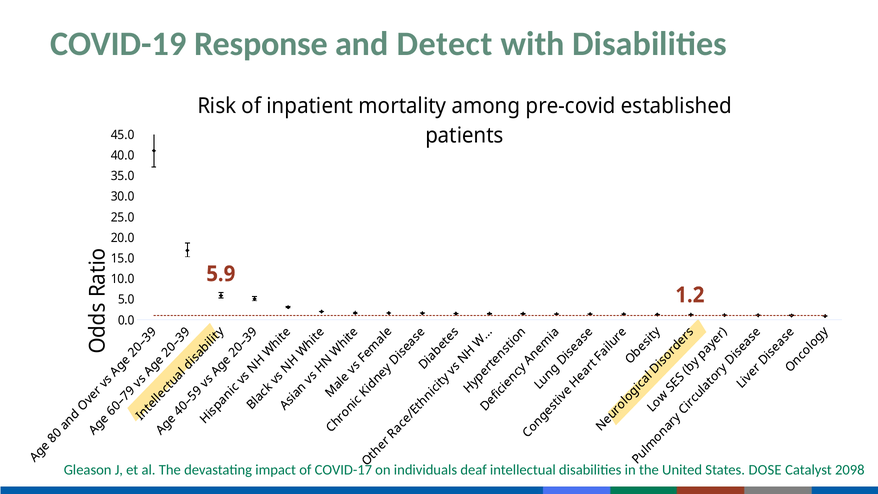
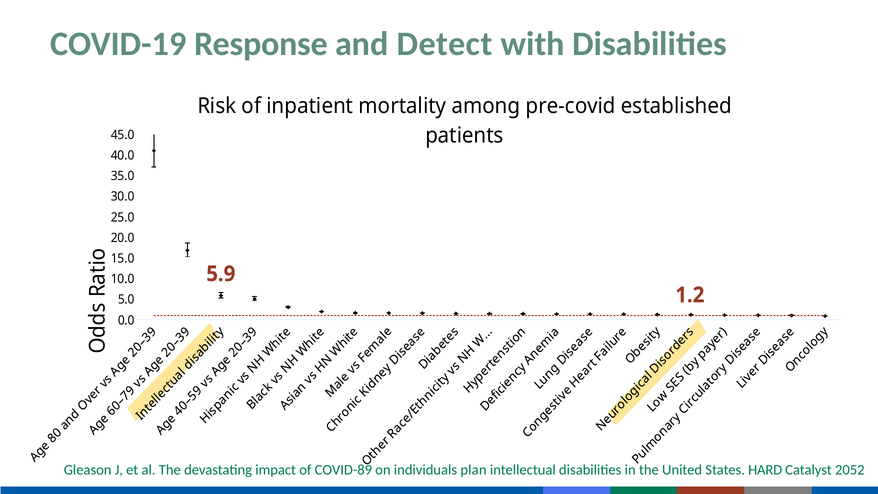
COVID-17: COVID-17 -> COVID-89 (343, 470)
deaf: deaf -> plan (473, 470)
DOSE: DOSE -> HARD (765, 470)
2098: 2098 -> 2052 (850, 470)
